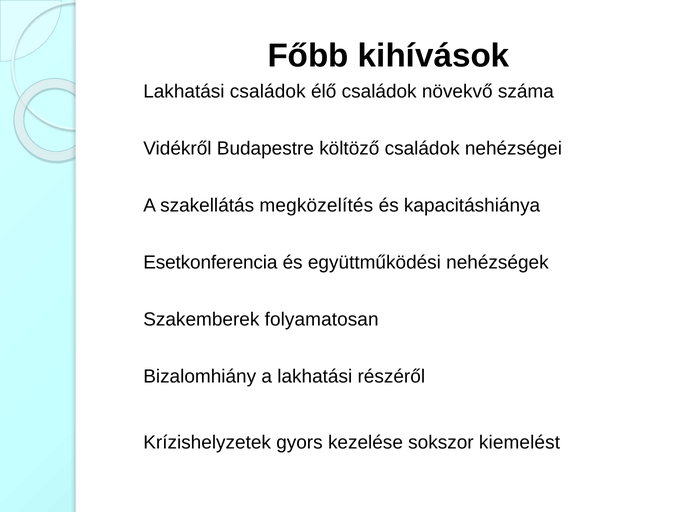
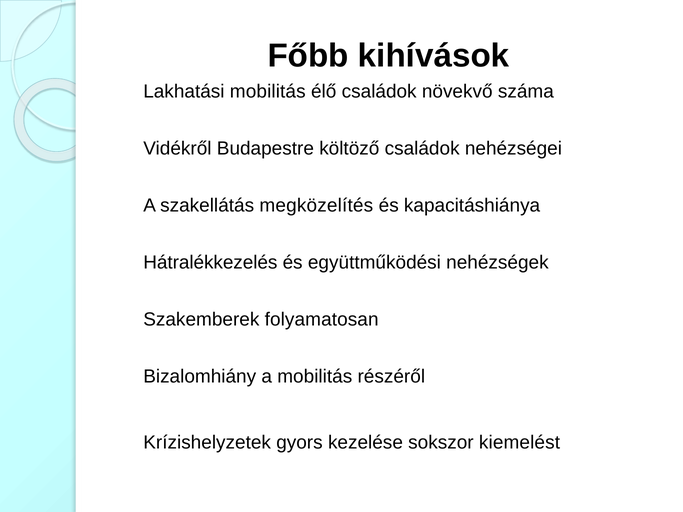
Lakhatási családok: családok -> mobilitás (268, 92)
Esetkonferencia: Esetkonferencia -> Hátralékkezelés (210, 263)
a lakhatási: lakhatási -> mobilitás (315, 377)
